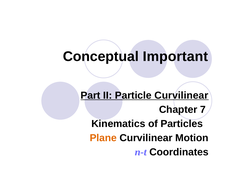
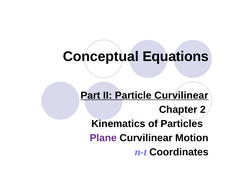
Important: Important -> Equations (176, 56)
7: 7 -> 2 (203, 110)
Plane colour: orange -> purple (103, 138)
